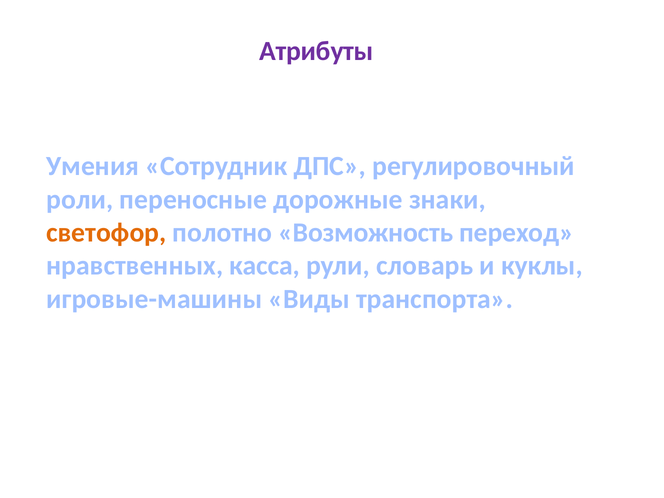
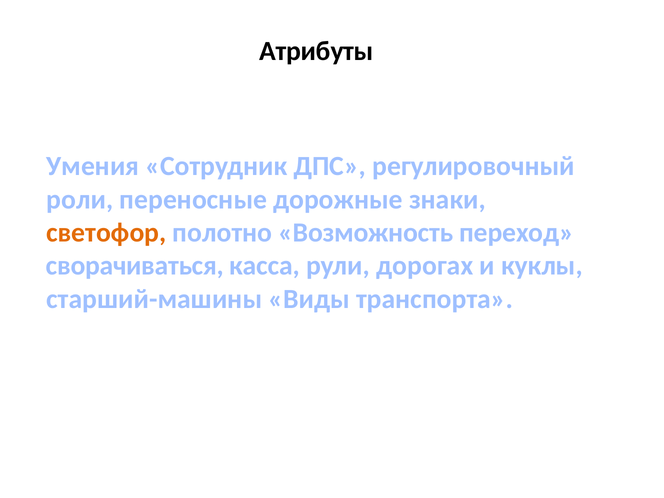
Атрибуты colour: purple -> black (316, 51)
нравственных: нравственных -> сворачиваться (135, 266)
словарь: словарь -> дорогах (425, 266)
игровые-машины: игровые-машины -> старший-машины (154, 299)
